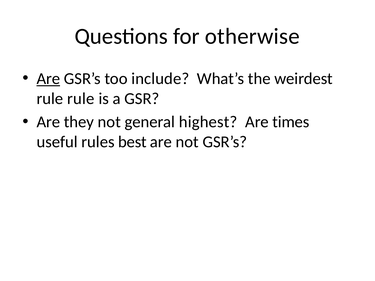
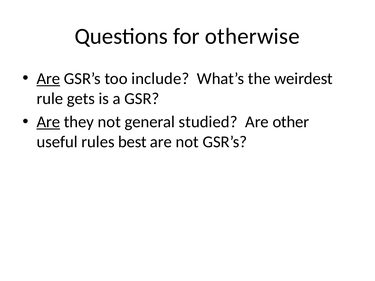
rule rule: rule -> gets (81, 99)
Are underline: none -> present (48, 122)
highest: highest -> studied (208, 122)
times: times -> other (291, 122)
